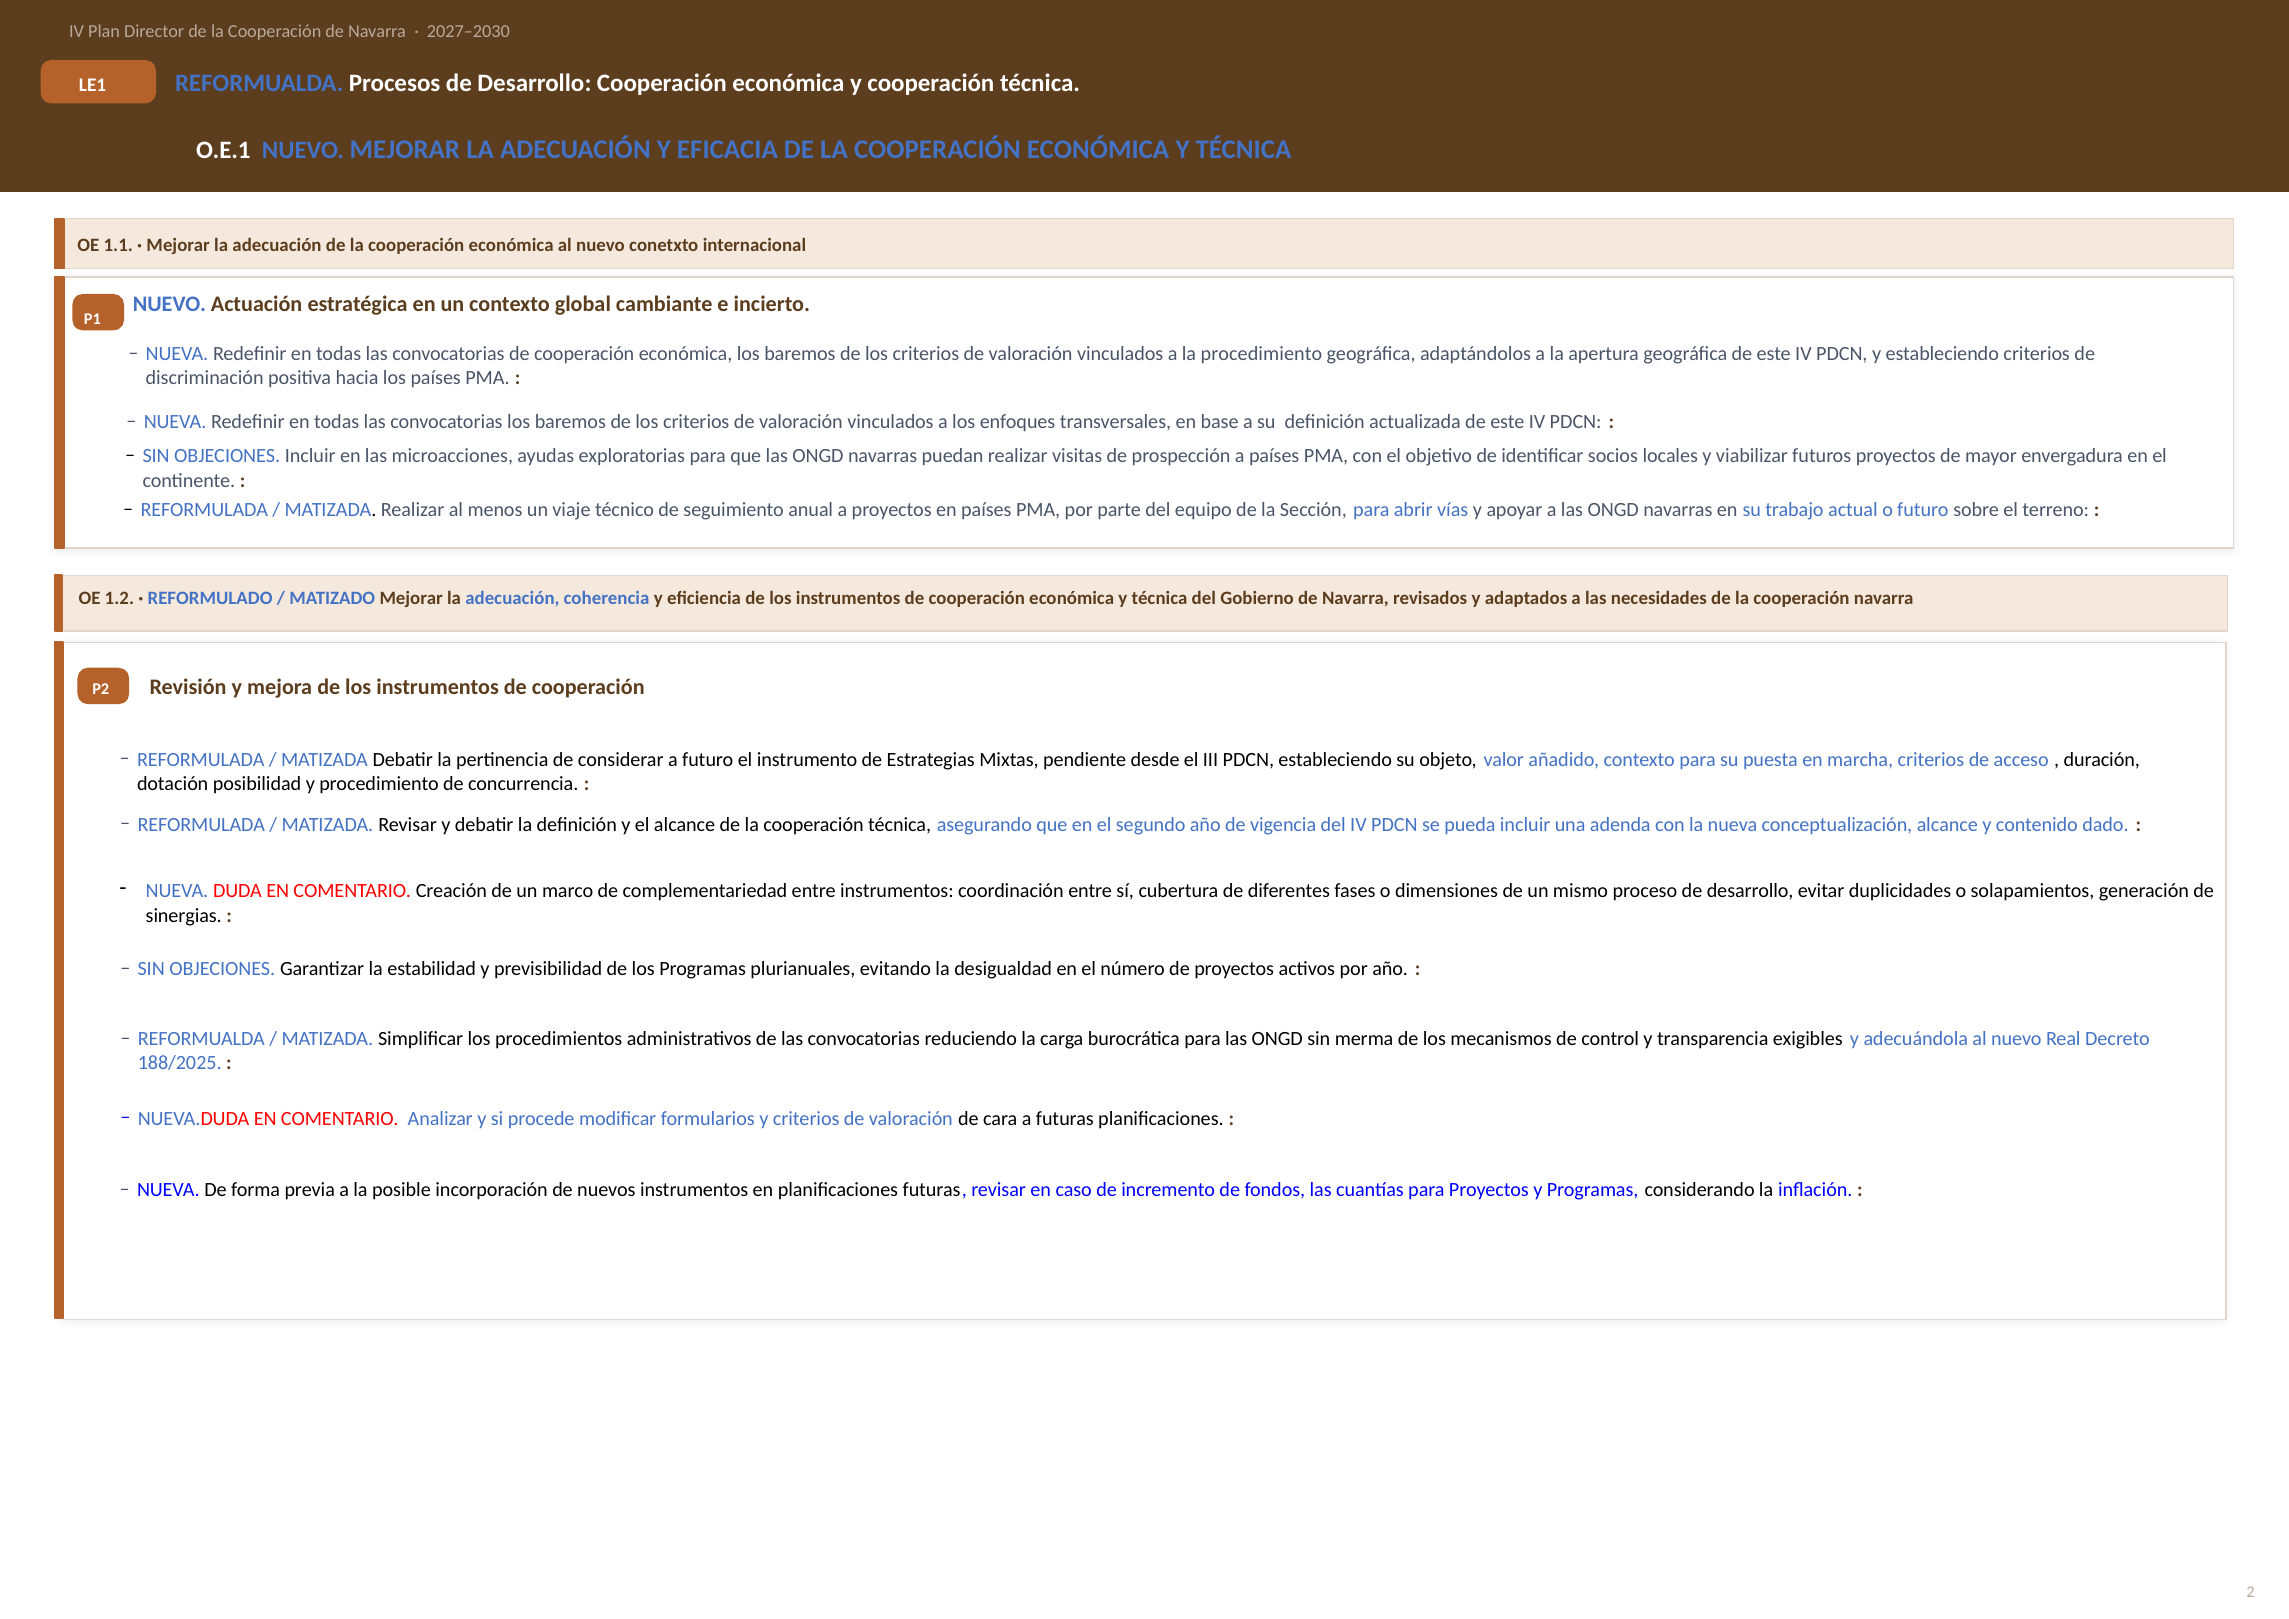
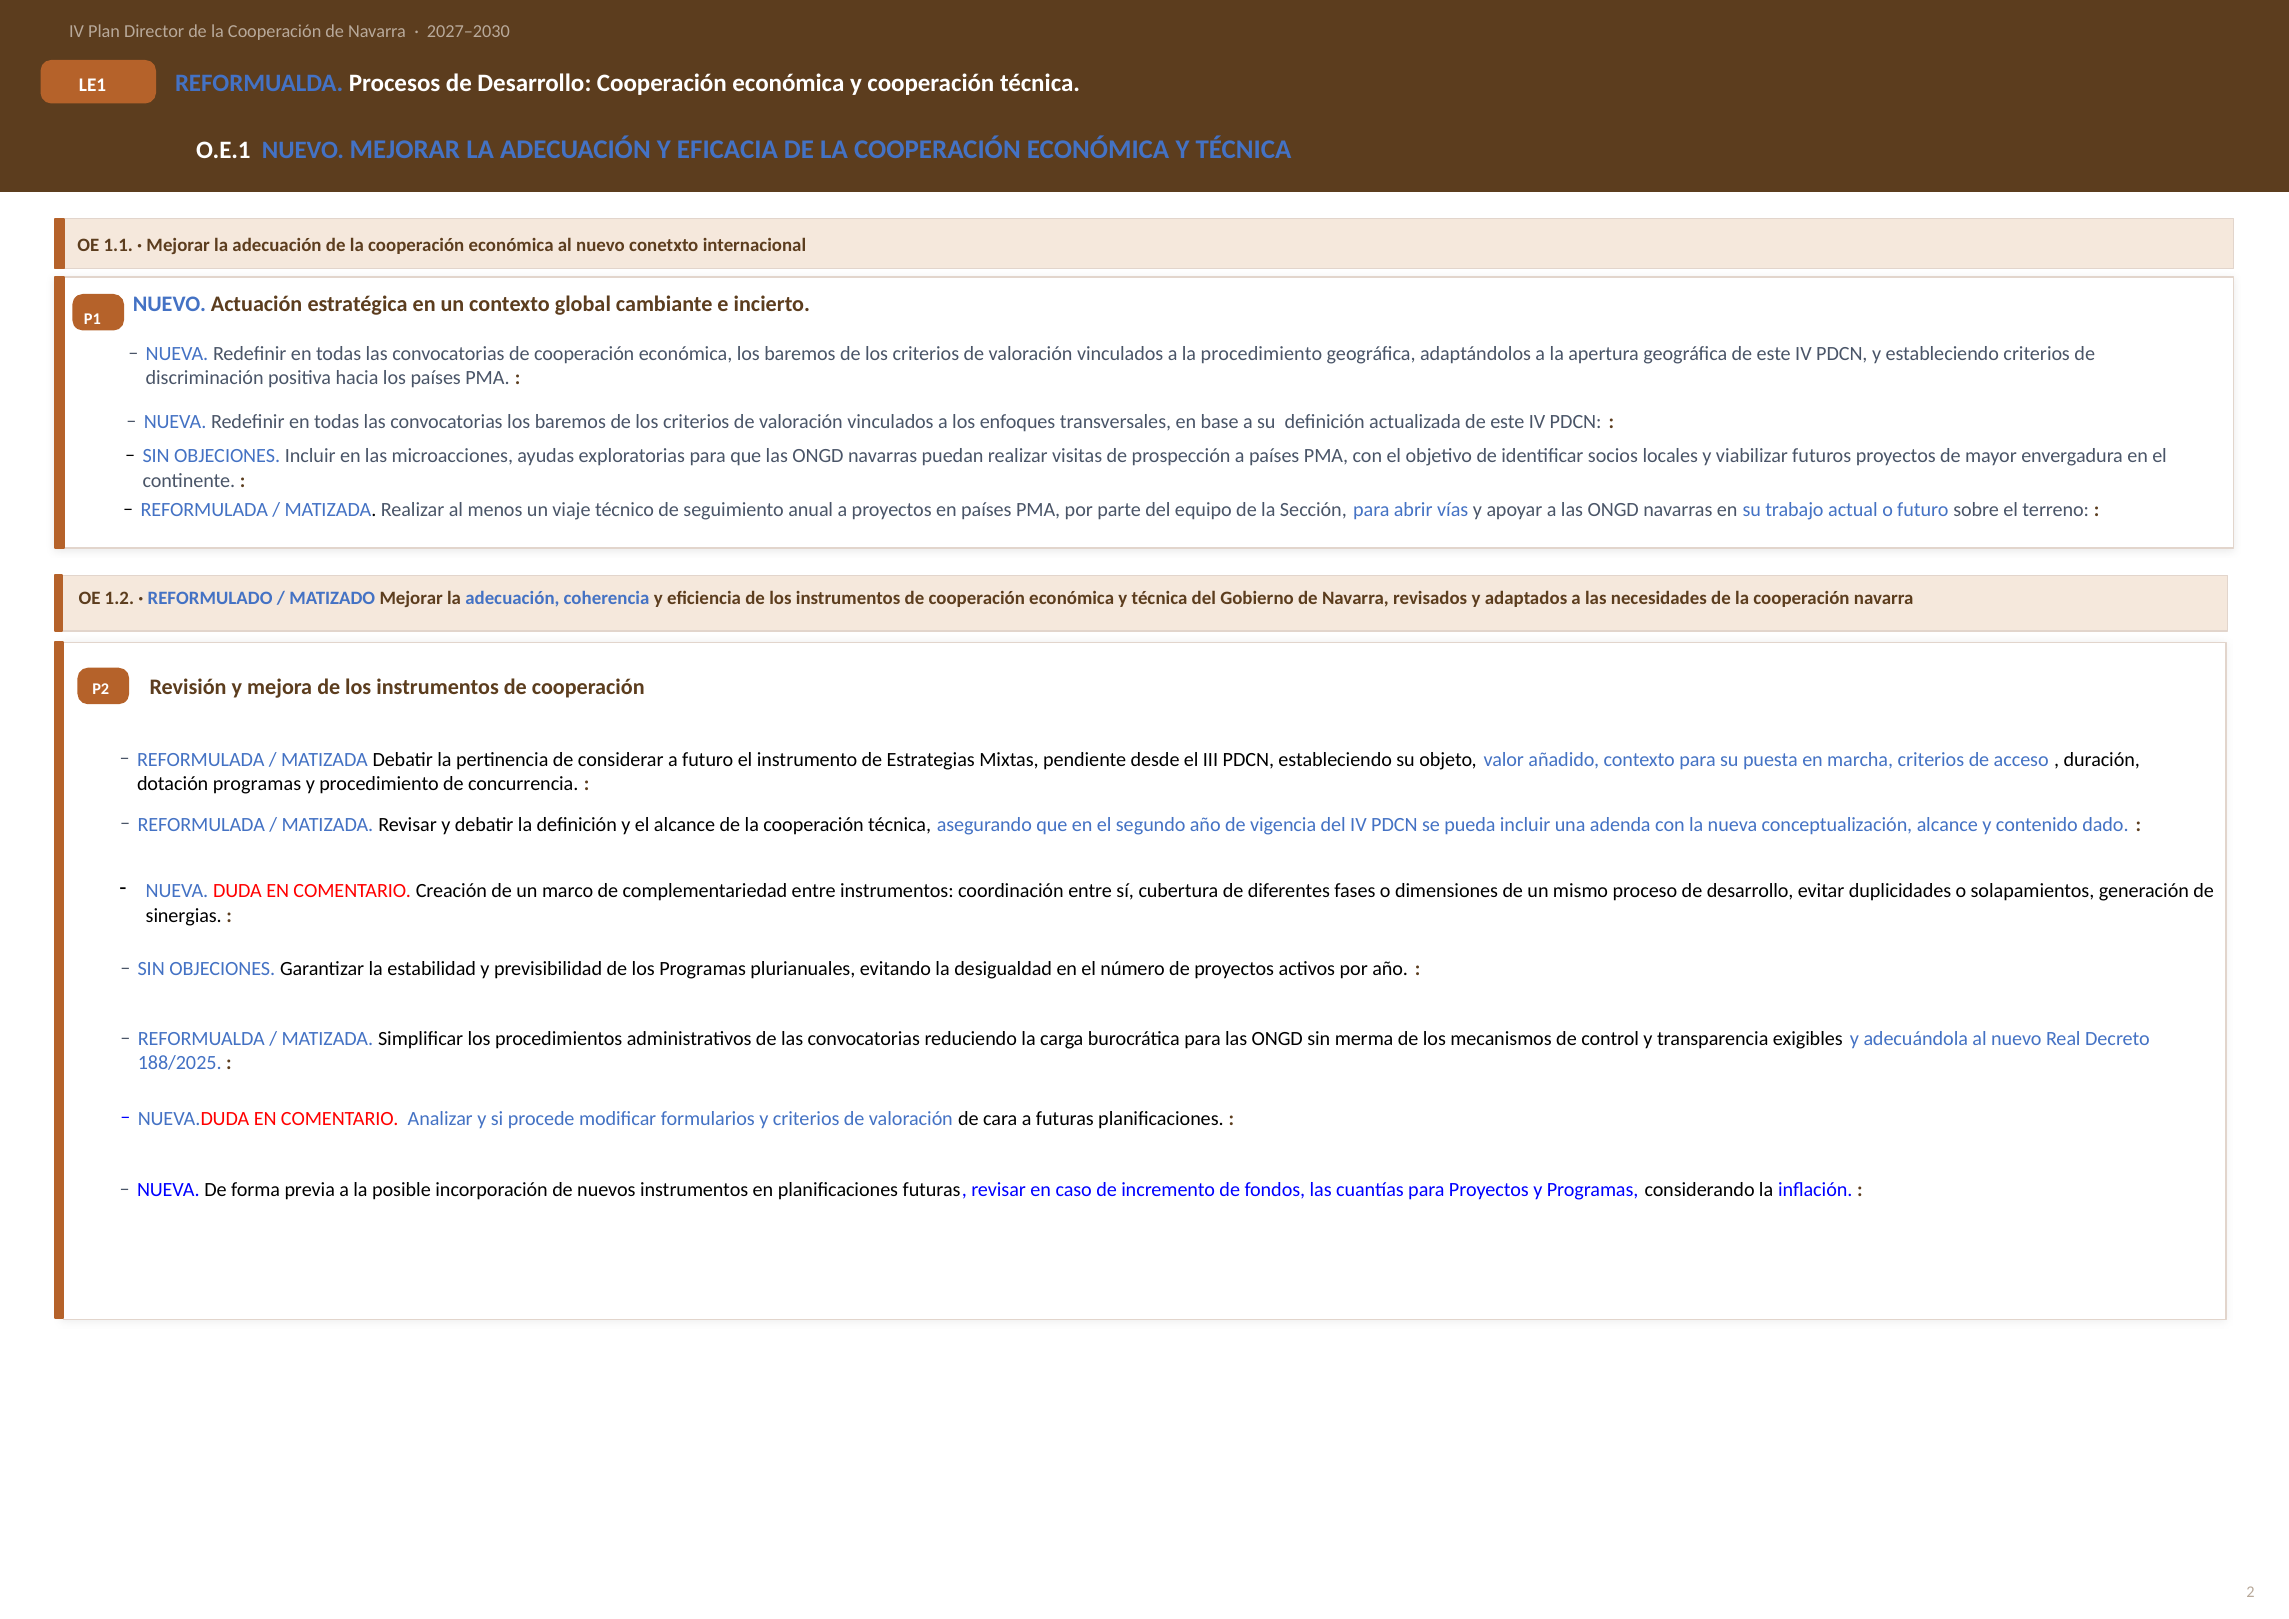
dotación posibilidad: posibilidad -> programas (257, 784)
